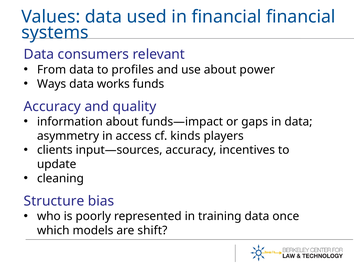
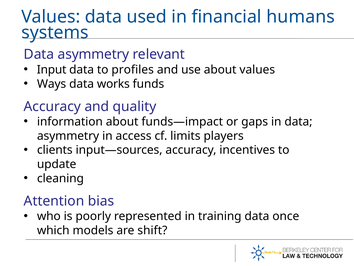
financial financial: financial -> humans (301, 17)
consumers: consumers -> asymmetry (93, 54)
From: From -> Input (52, 70)
about power: power -> values (257, 70)
kinds: kinds -> limits (185, 136)
Structure: Structure -> Attention (54, 201)
